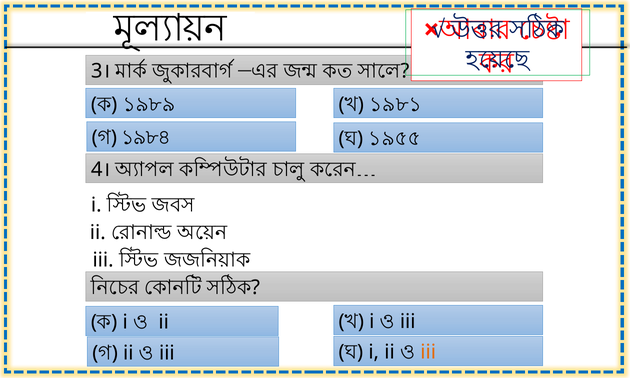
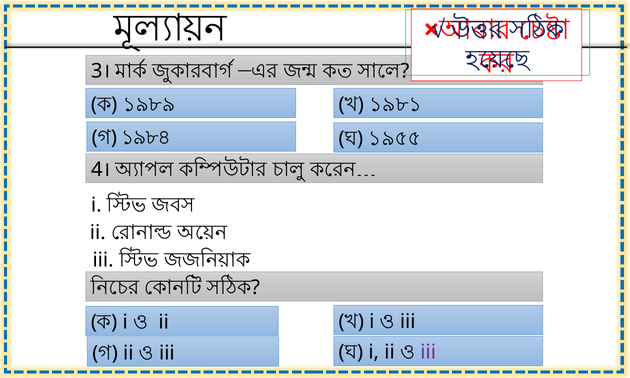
iii colour: orange -> purple (428, 352)
